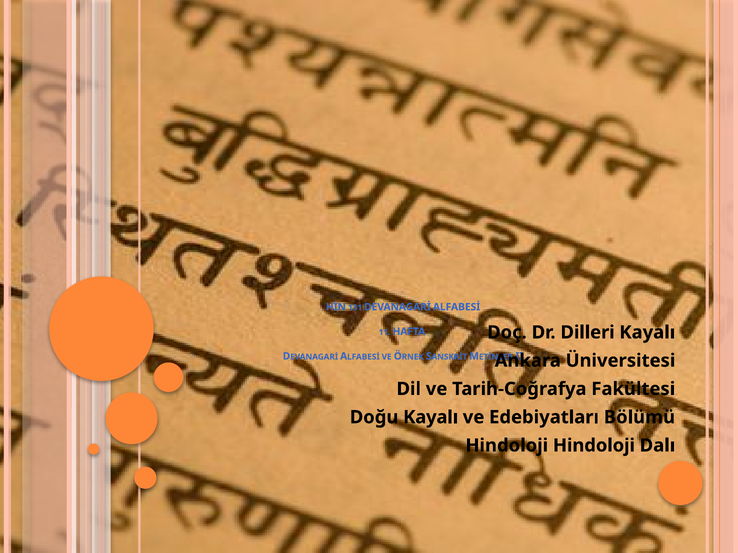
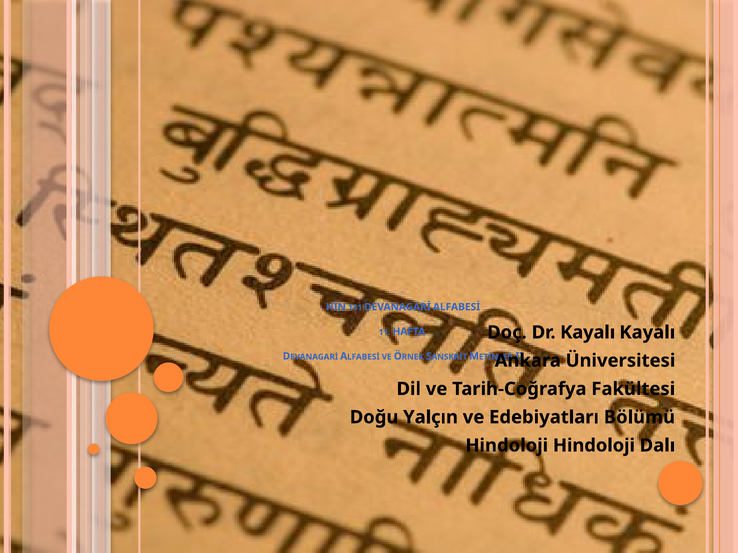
Dr Dilleri: Dilleri -> Kayalı (588, 333)
Doğu Kayalı: Kayalı -> Yalçın (431, 418)
